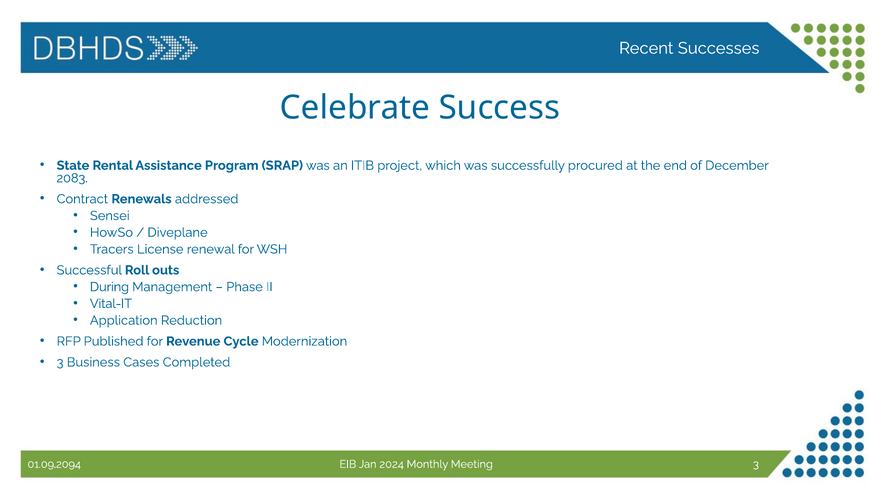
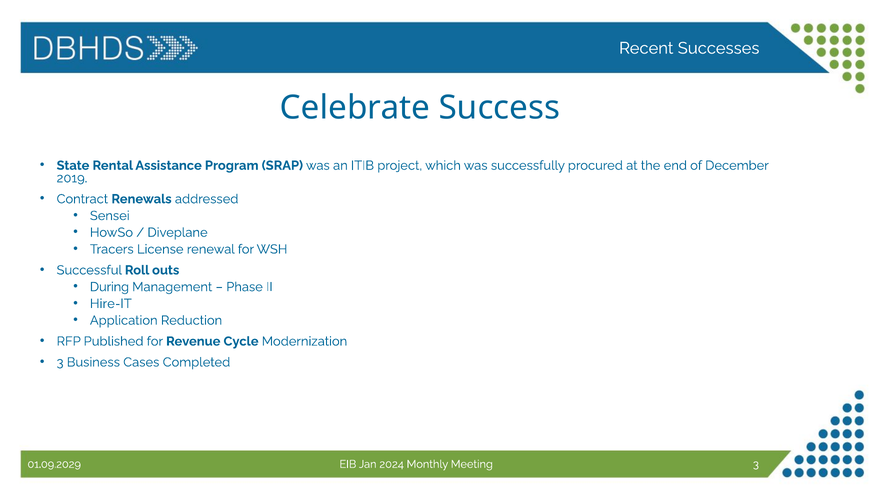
2083: 2083 -> 2019 (72, 178)
Vital-IT: Vital-IT -> Hire-IT (111, 303)
01.09.2094: 01.09.2094 -> 01.09.2029 (54, 464)
